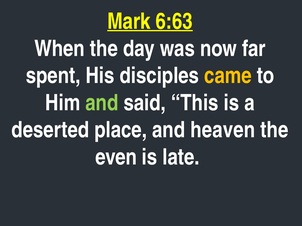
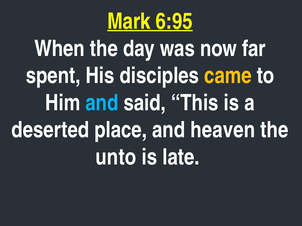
6:63: 6:63 -> 6:95 (174, 22)
and colour: light green -> light blue (102, 103)
even: even -> unto (116, 157)
